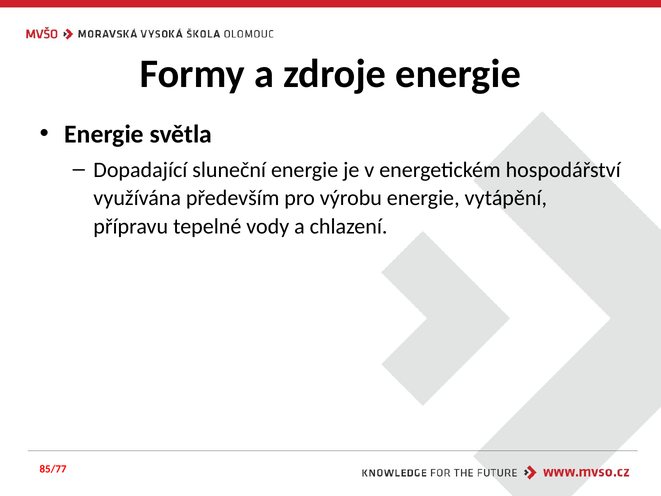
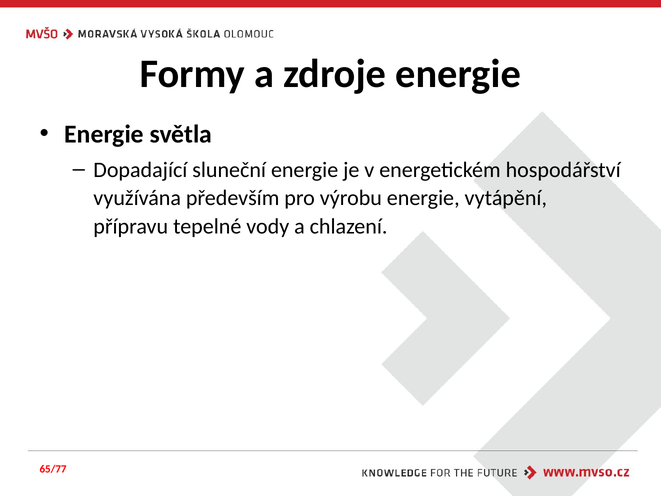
85/77: 85/77 -> 65/77 (53, 469)
